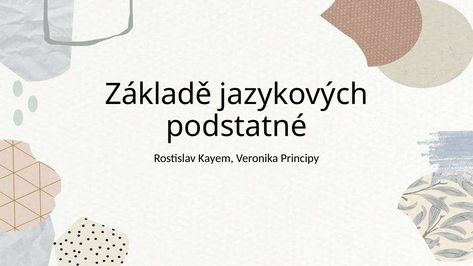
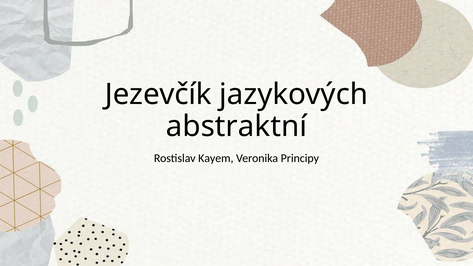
Základě: Základě -> Jezevčík (158, 94)
podstatné: podstatné -> abstraktní (236, 126)
